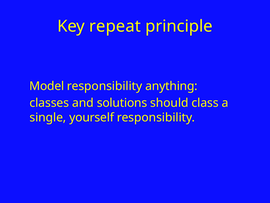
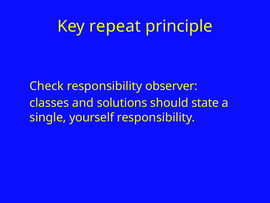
Model: Model -> Check (47, 86)
anything: anything -> observer (171, 86)
class: class -> state (205, 103)
